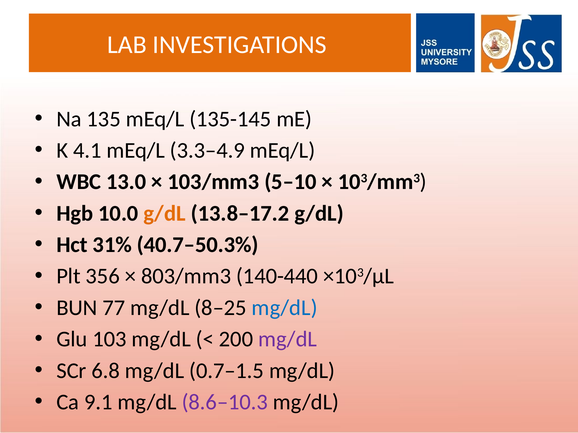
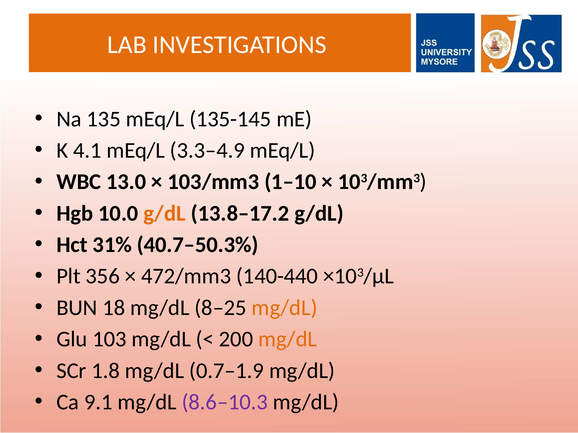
5–10: 5–10 -> 1–10 (290, 182)
803/mm3: 803/mm3 -> 472/mm3 (186, 277)
77: 77 -> 18 (114, 308)
mg/dL colour: blue -> orange (285, 308)
mg/dL colour: purple -> orange (288, 340)
6.8: 6.8 -> 1.8 (106, 371)
0.7–1.5: 0.7–1.5 -> 0.7–1.9 (227, 371)
